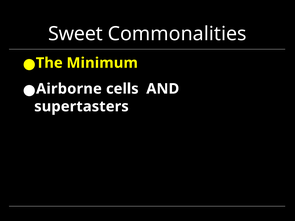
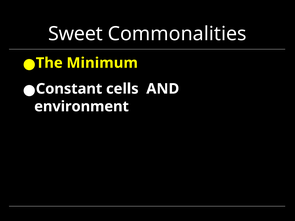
Airborne: Airborne -> Constant (69, 89)
supertasters: supertasters -> environment (82, 107)
